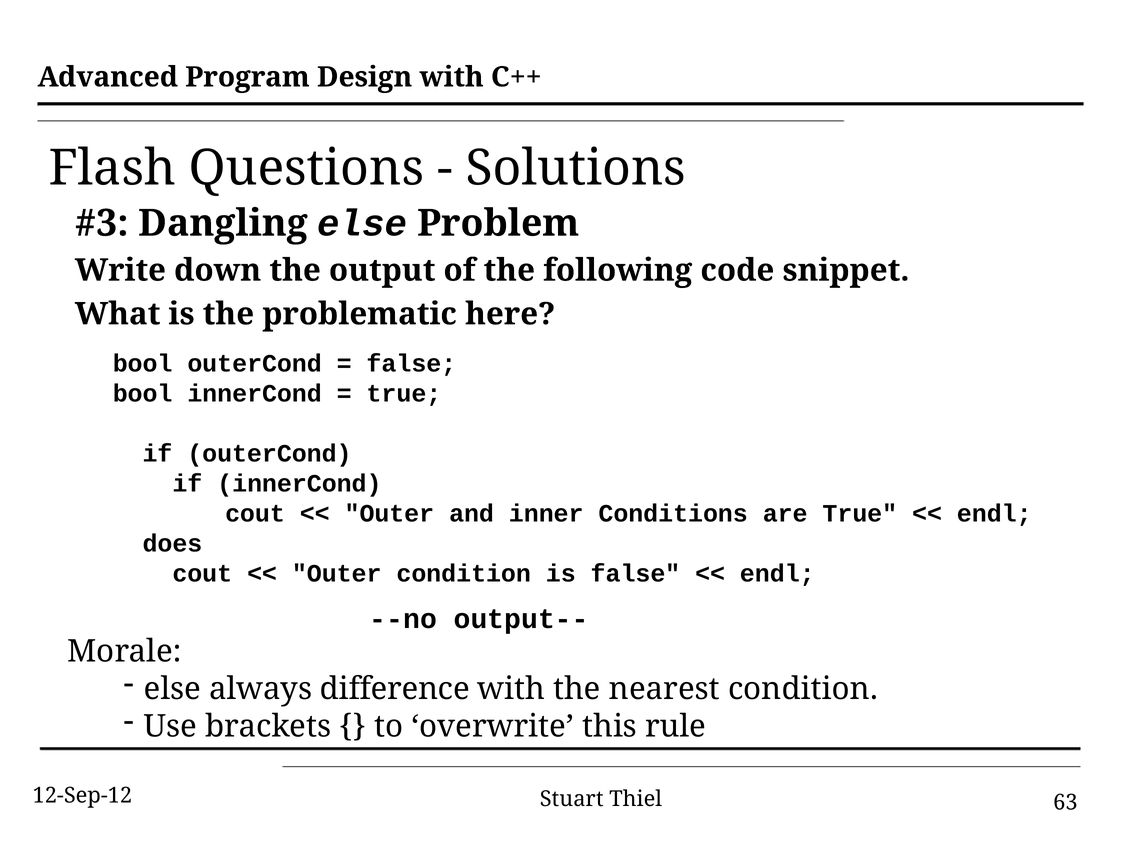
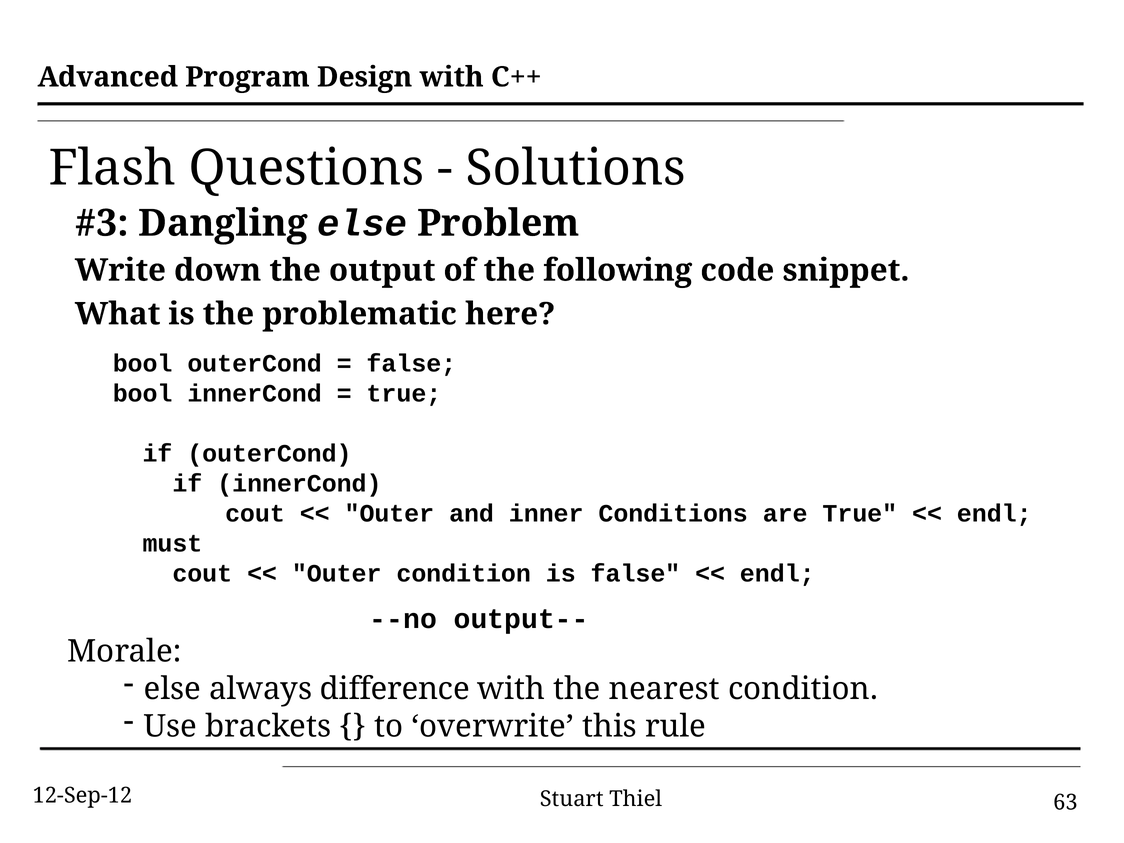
does: does -> must (172, 543)
